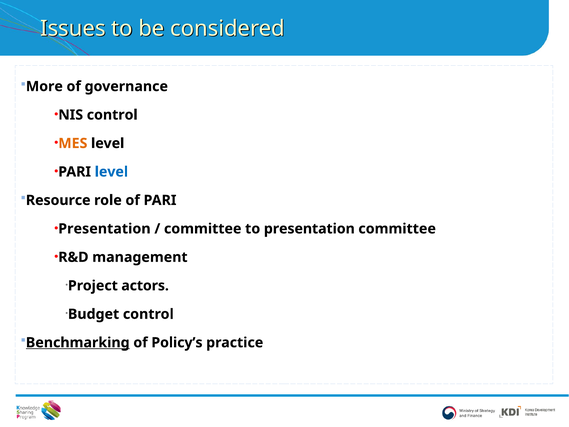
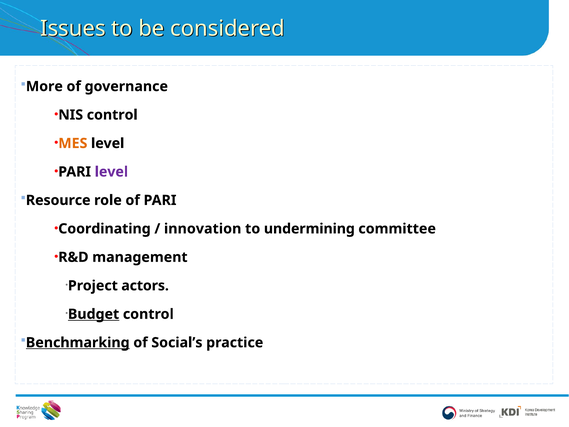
level colour: blue -> purple (111, 172)
Presentation: Presentation -> Coordinating (104, 229)
committee: committee -> innovation (203, 229)
to presentation: presentation -> undermining (309, 229)
Budget underline: none -> present (94, 314)
Policy’s: Policy’s -> Social’s (177, 342)
